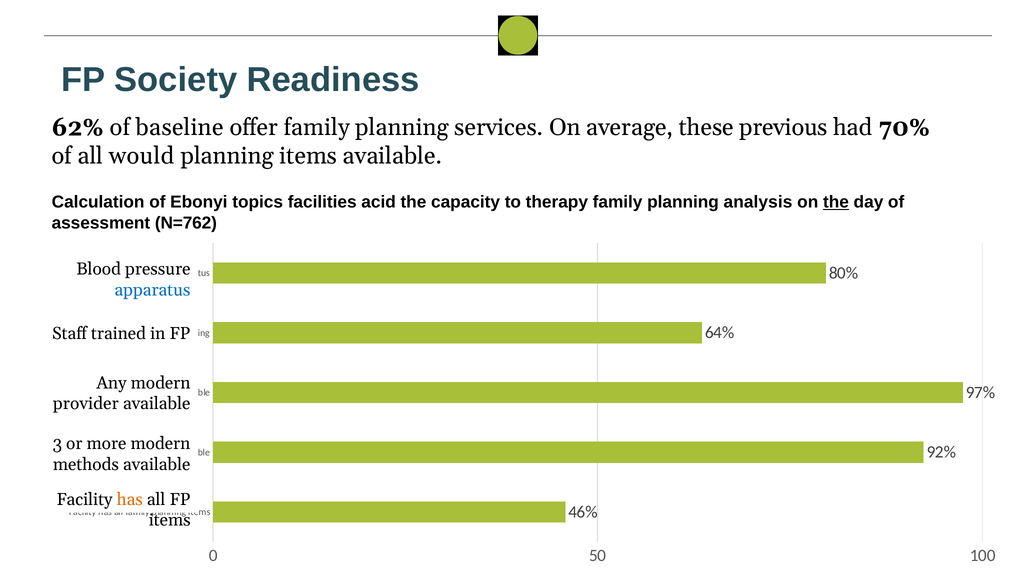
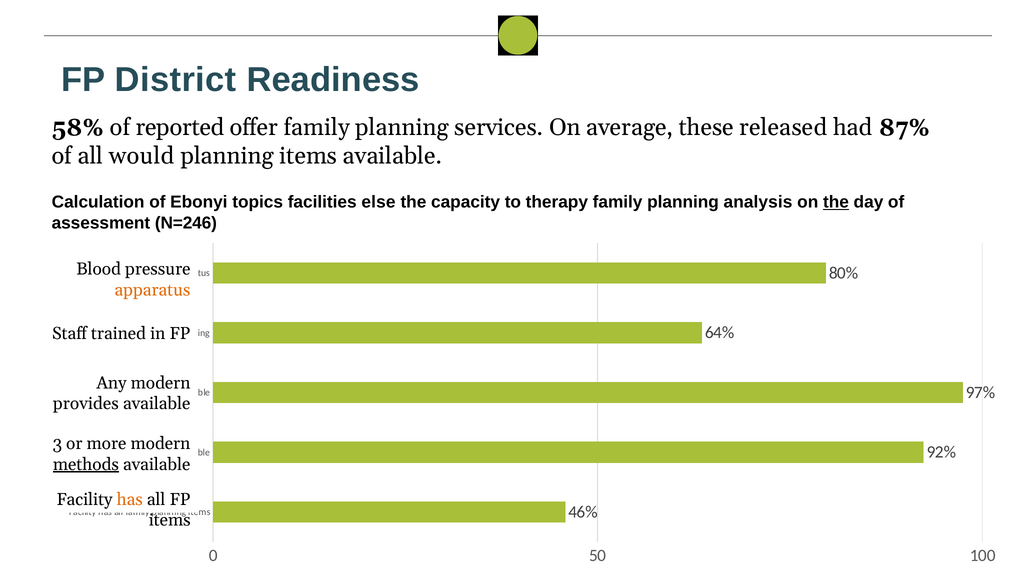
Society: Society -> District (176, 80)
62%: 62% -> 58% (78, 128)
baseline: baseline -> reported (180, 128)
previous: previous -> released (783, 128)
70%: 70% -> 87% (904, 128)
acid: acid -> else (378, 202)
N=762: N=762 -> N=246 (186, 223)
apparatus colour: blue -> orange (153, 290)
provider: provider -> provides (86, 404)
methods underline: none -> present (86, 464)
